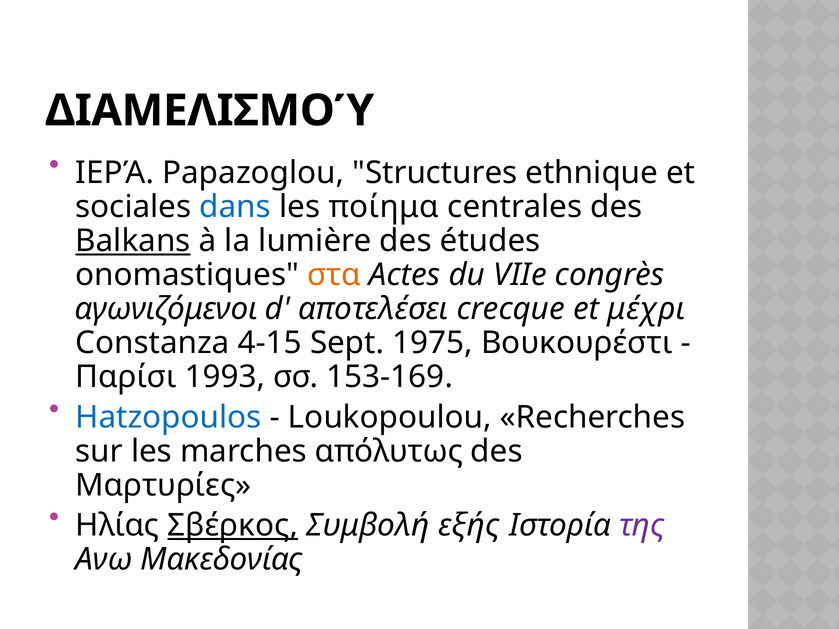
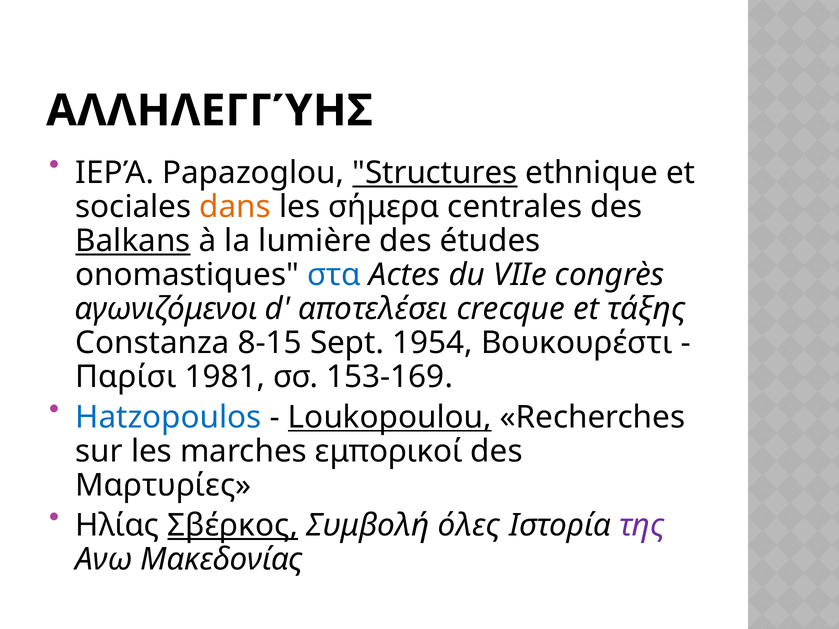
ΔΙΑΜΕΛΙΣΜΟΎ: ΔΙΑΜΕΛΙΣΜΟΎ -> ΑΛΛΗΛΕΓΓΎΗΣ (209, 111)
Structures underline: none -> present (435, 173)
dans colour: blue -> orange (235, 207)
ποίημα: ποίημα -> σήμερα (384, 207)
στα colour: orange -> blue (334, 275)
μέχρι: μέχρι -> τάξης (647, 309)
4-15: 4-15 -> 8-15 (270, 343)
1975: 1975 -> 1954 (432, 343)
1993: 1993 -> 1981 (225, 377)
Loukopoulou underline: none -> present (390, 417)
απόλυτως: απόλυτως -> εμπορικοί (389, 451)
εξής: εξής -> όλες (469, 526)
